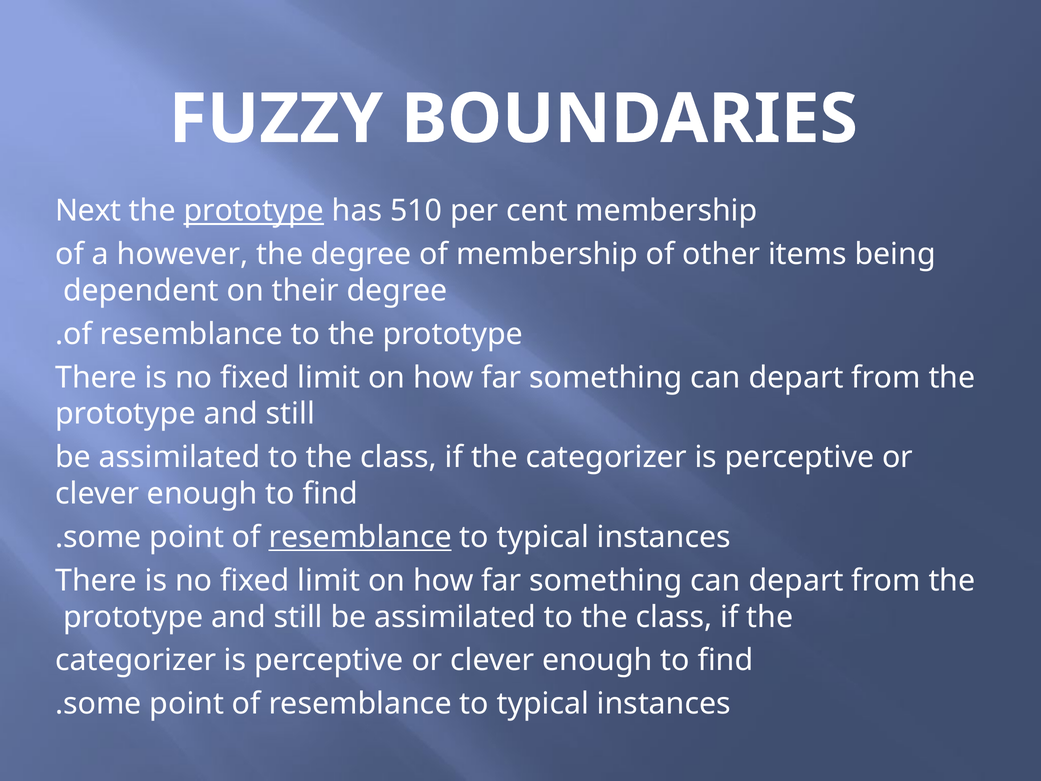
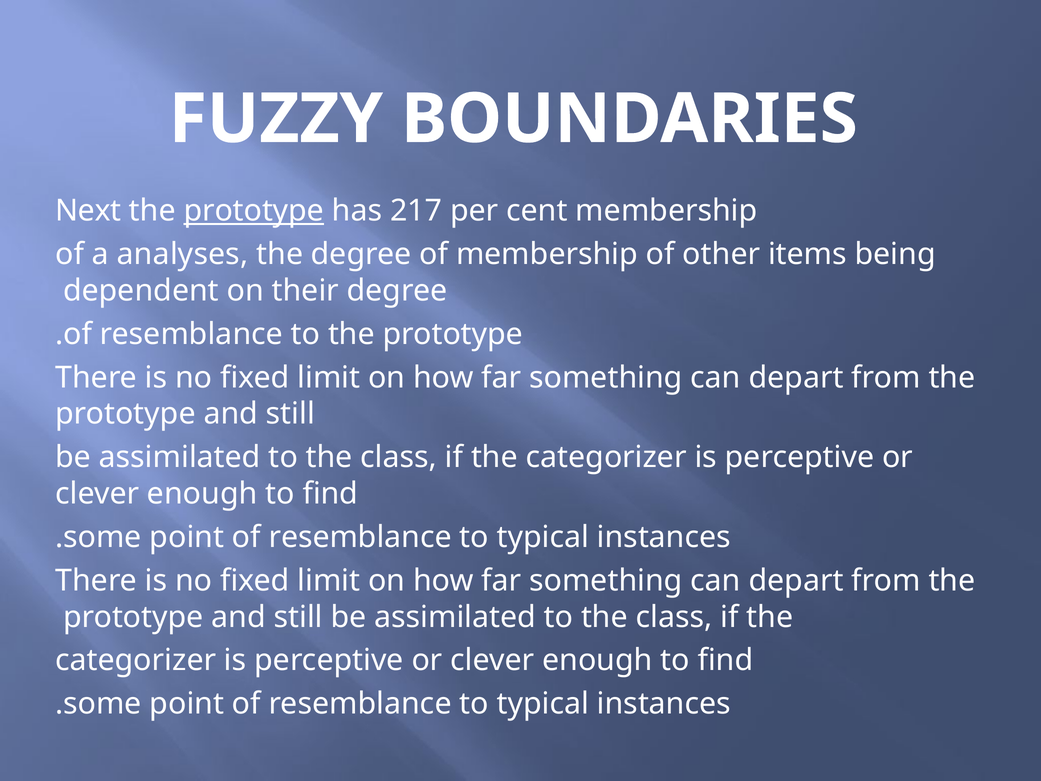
510: 510 -> 217 (416, 211)
however: however -> analyses (183, 254)
resemblance underline: present -> none (360, 537)
